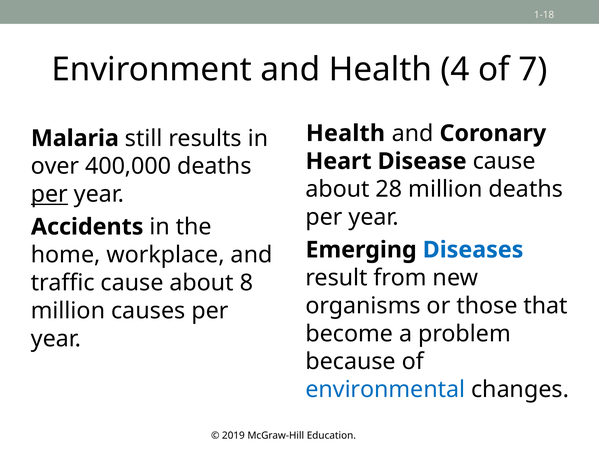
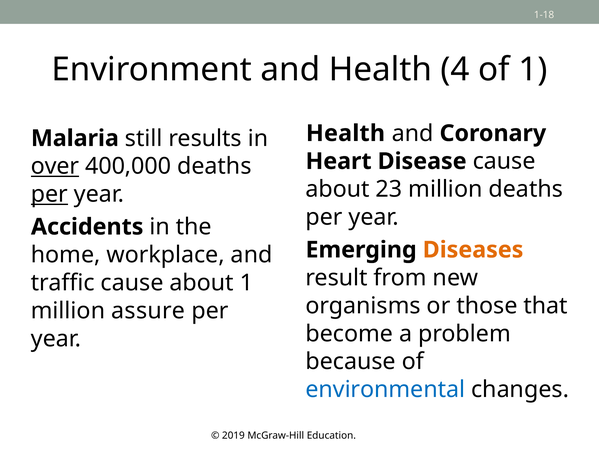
of 7: 7 -> 1 (533, 70)
over underline: none -> present (55, 166)
28: 28 -> 23 (389, 189)
Diseases colour: blue -> orange (473, 250)
about 8: 8 -> 1 (246, 283)
causes: causes -> assure (148, 311)
